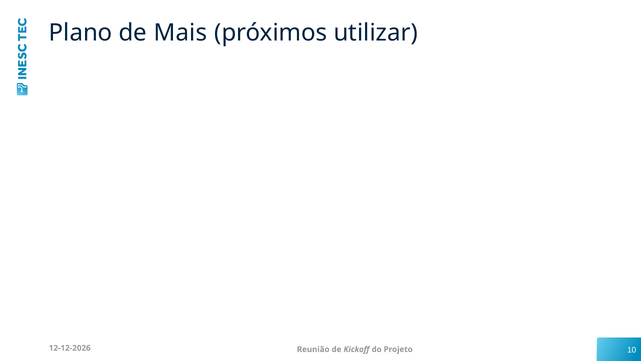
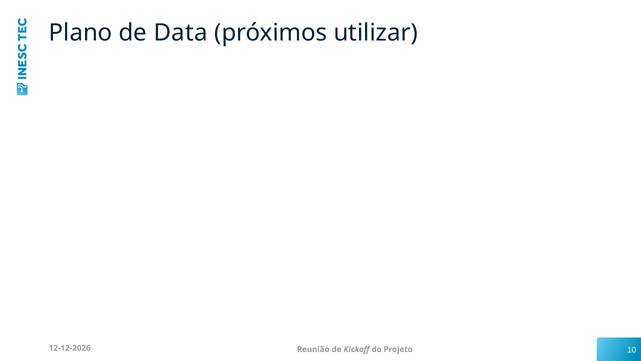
Mais: Mais -> Data (181, 33)
